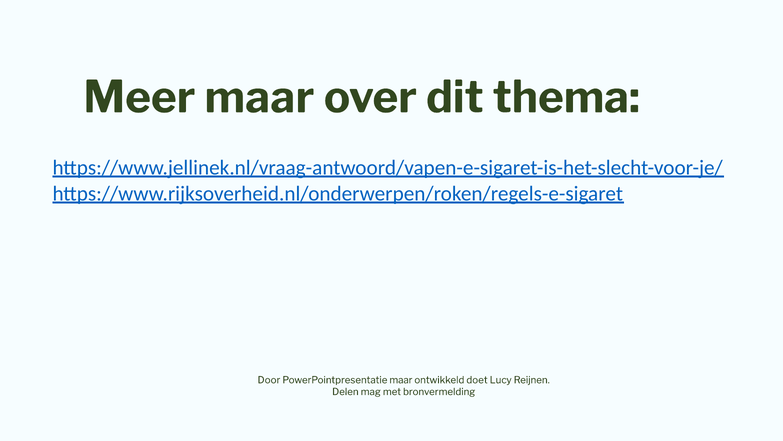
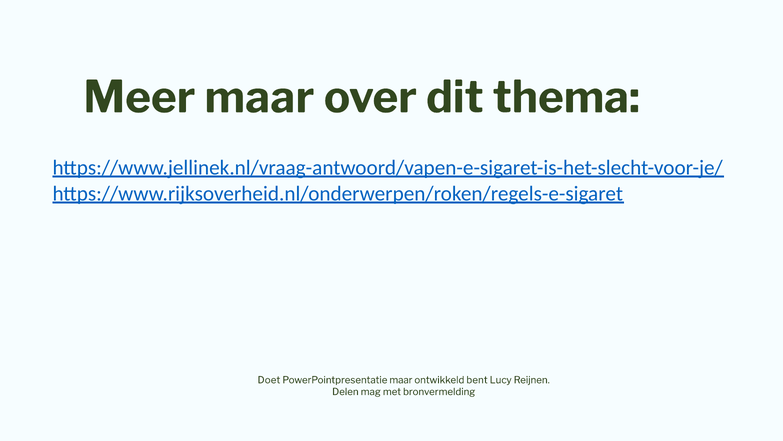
Door: Door -> Doet (269, 380)
doet: doet -> bent (477, 380)
